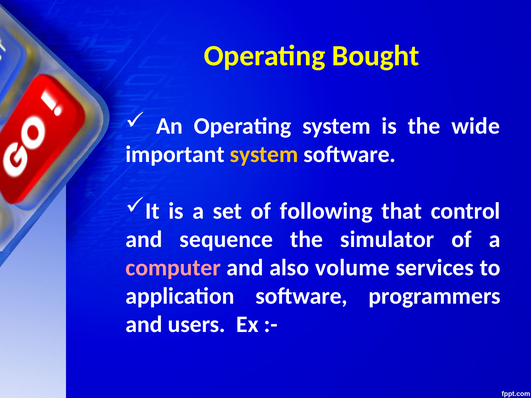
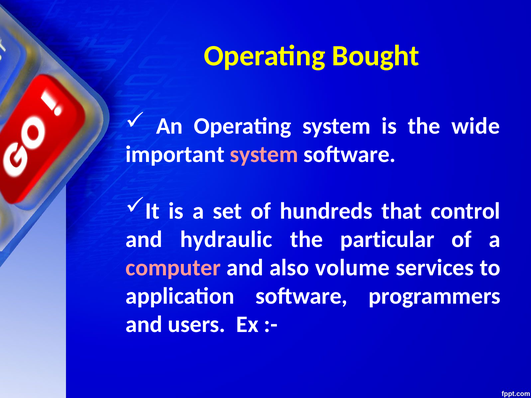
system colour: yellow -> pink (264, 155)
following: following -> hundreds (326, 211)
sequence: sequence -> hydraulic (226, 240)
simulator: simulator -> particular (387, 240)
